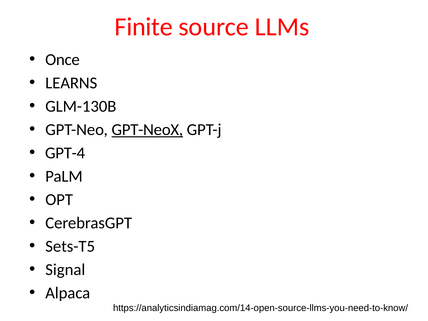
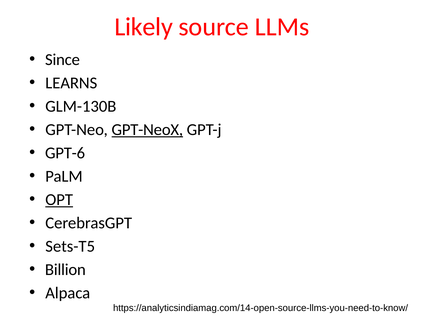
Finite: Finite -> Likely (144, 27)
Once: Once -> Since (62, 60)
GPT-4: GPT-4 -> GPT-6 (65, 153)
OPT underline: none -> present (59, 200)
Signal: Signal -> Billion (65, 270)
